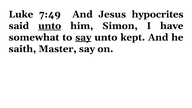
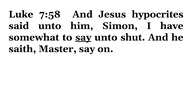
7:49: 7:49 -> 7:58 (50, 14)
unto underline: present -> none (50, 26)
kept: kept -> shut (133, 37)
